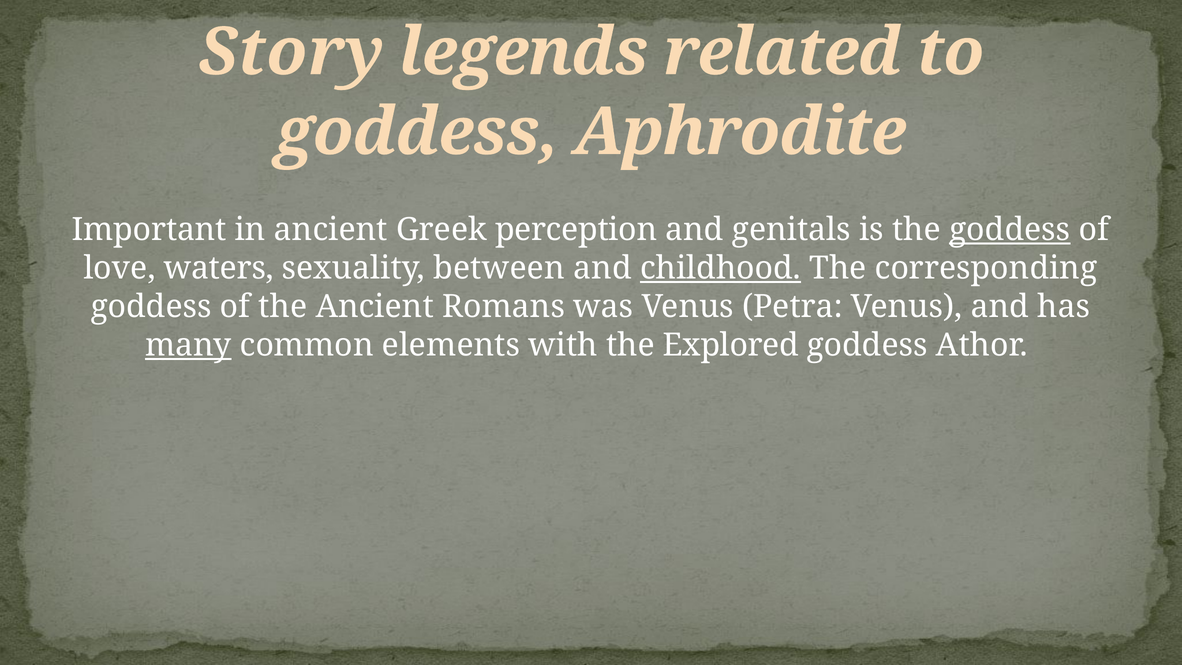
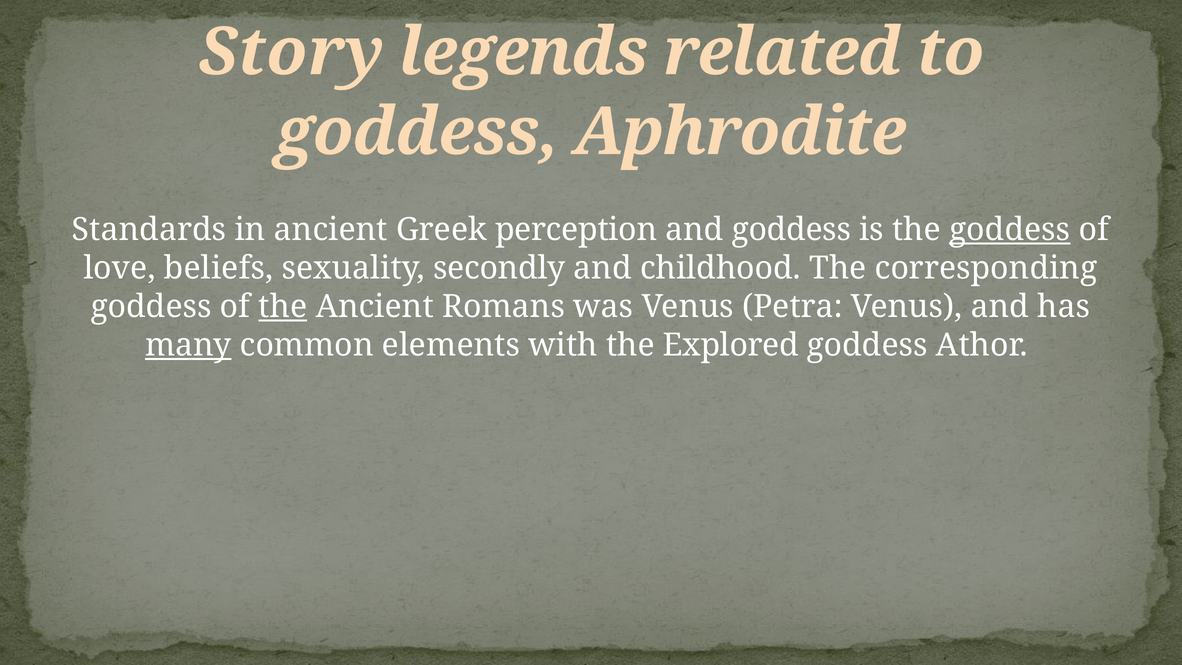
Important: Important -> Standards (149, 230)
and genitals: genitals -> goddess (791, 230)
waters: waters -> beliefs (219, 268)
between: between -> secondly (499, 268)
childhood underline: present -> none (721, 268)
the underline: none -> present (283, 307)
